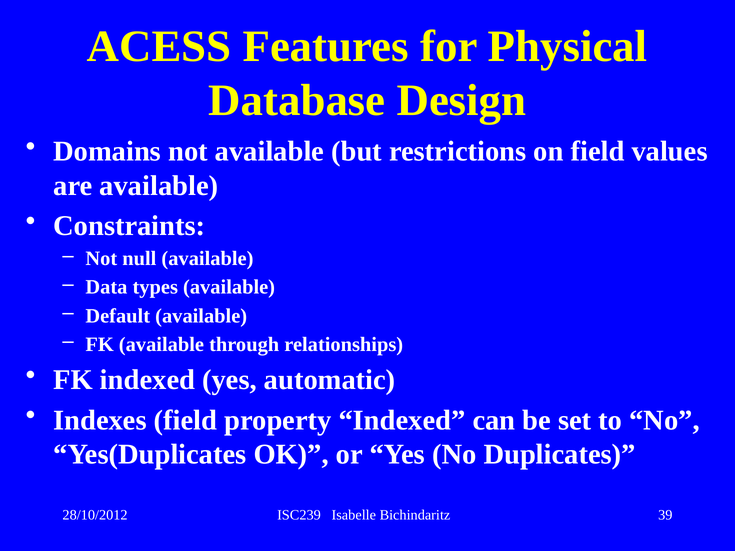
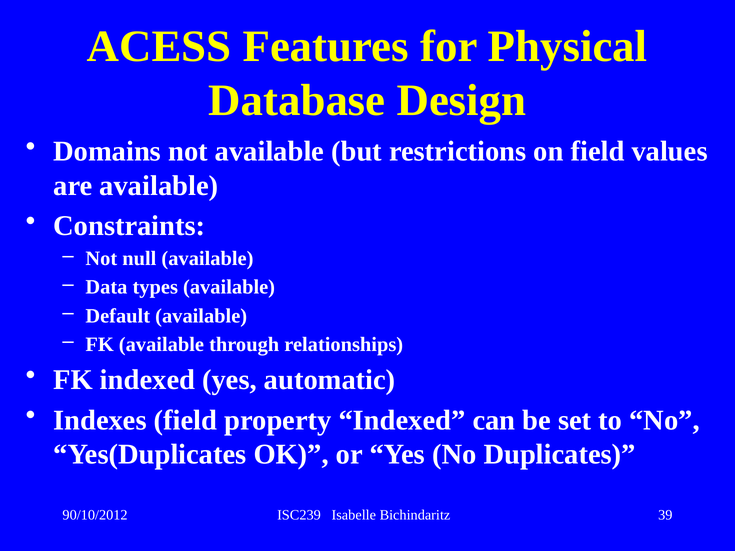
28/10/2012: 28/10/2012 -> 90/10/2012 (95, 516)
